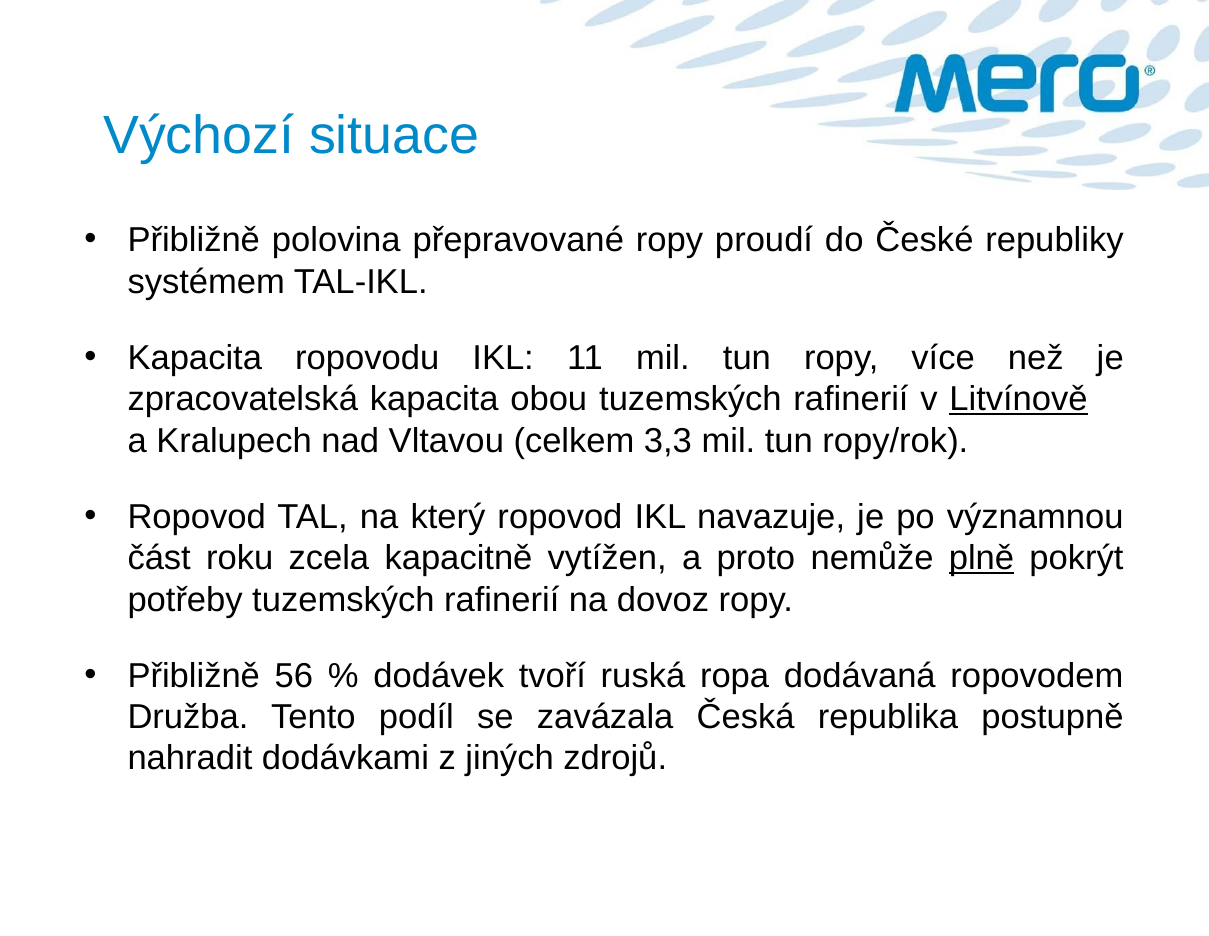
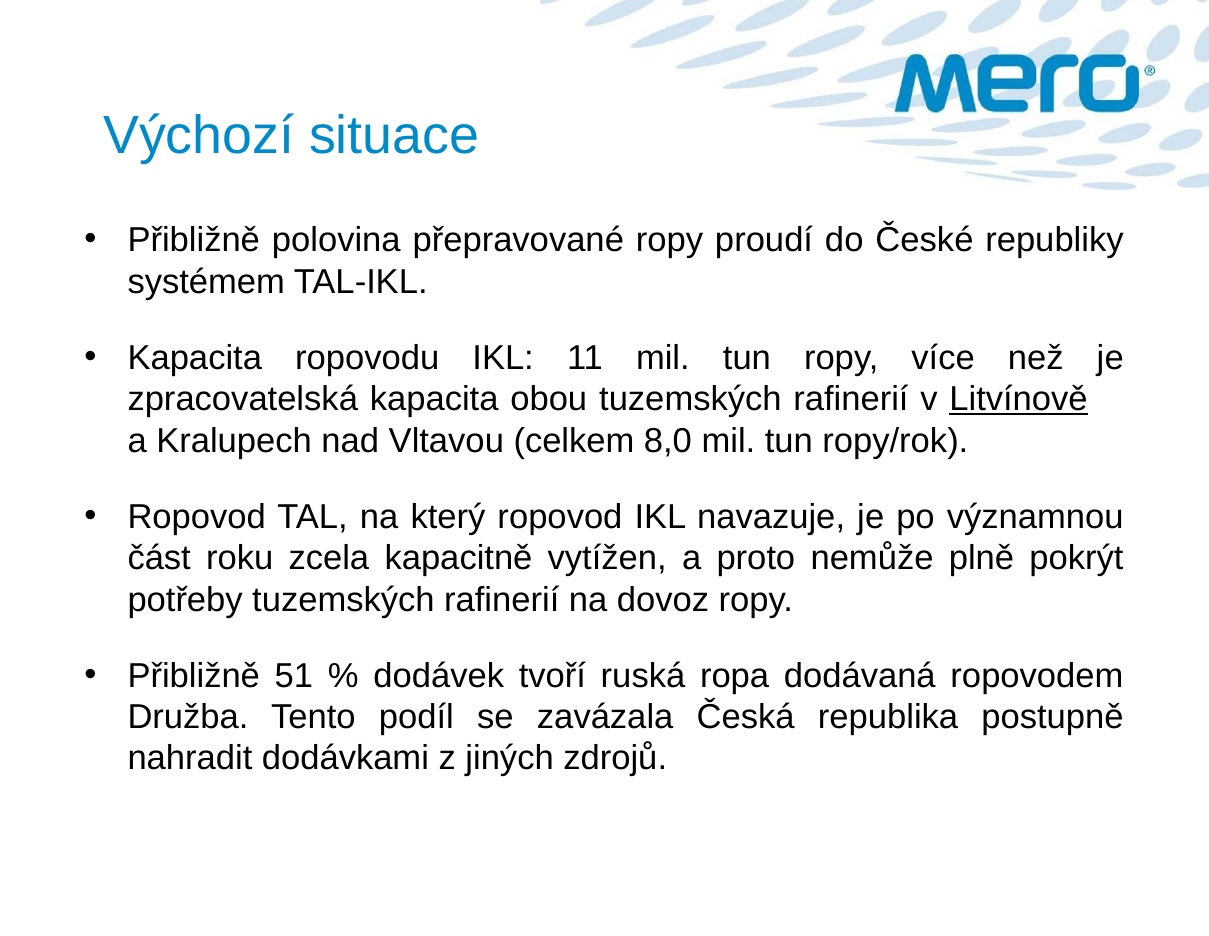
3,3: 3,3 -> 8,0 (668, 441)
plně underline: present -> none (982, 559)
56: 56 -> 51 (294, 676)
